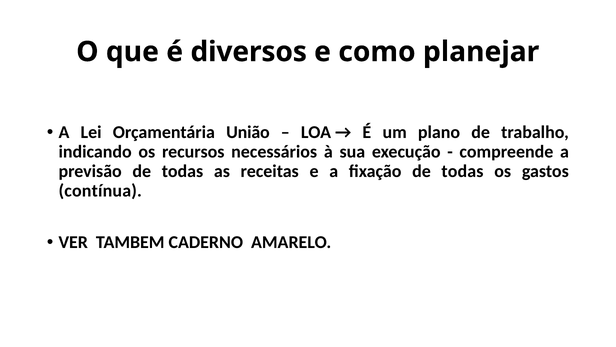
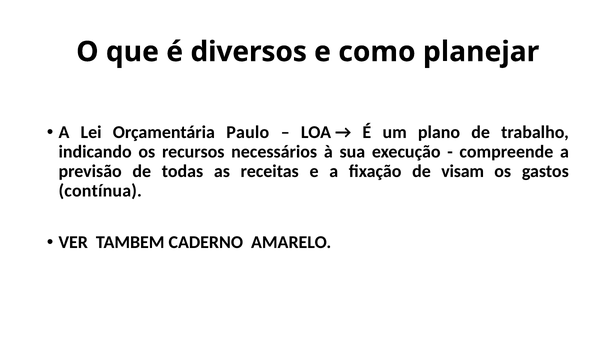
União: União -> Paulo (248, 132)
fixação de todas: todas -> visam (463, 171)
